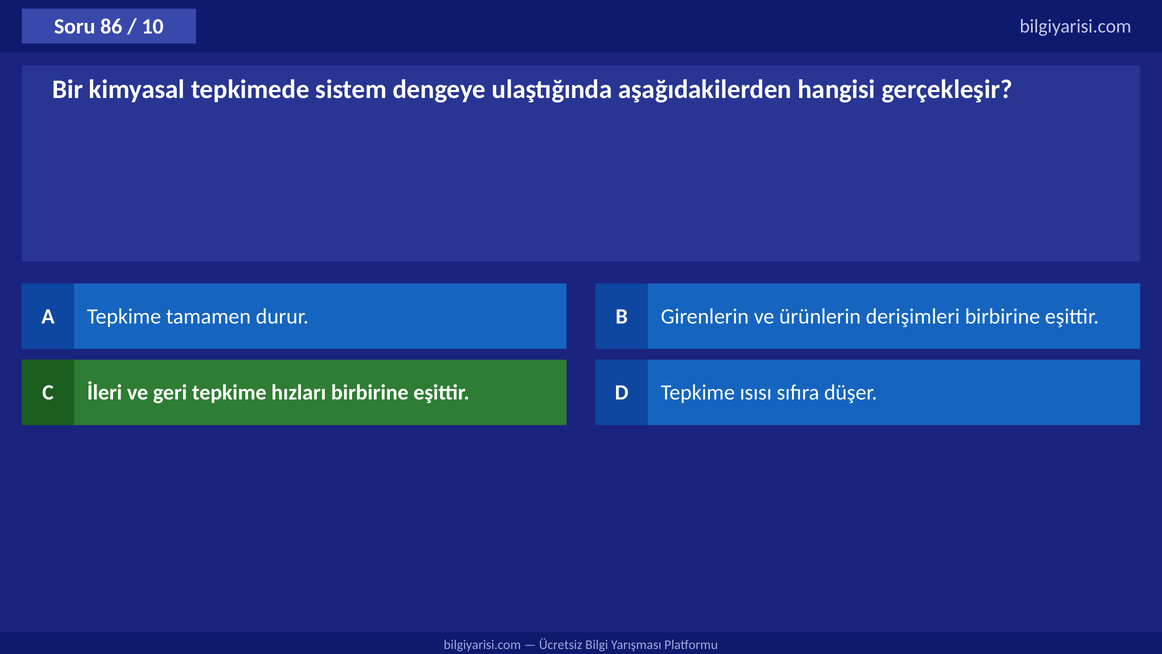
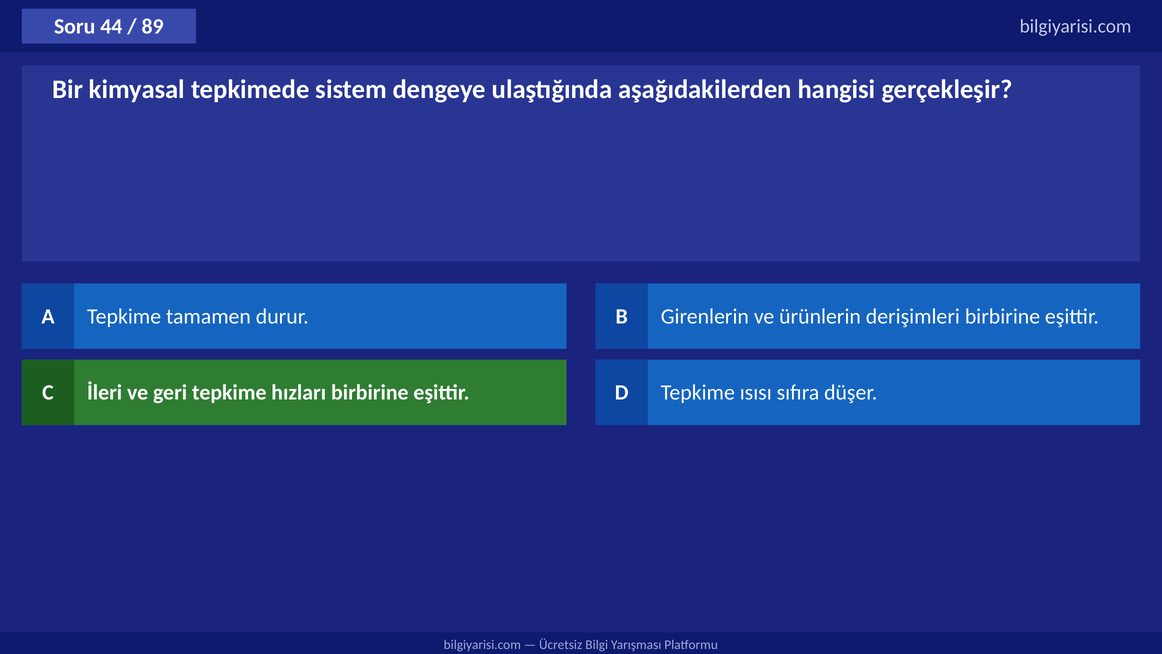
86: 86 -> 44 (111, 27)
10: 10 -> 89 (153, 27)
